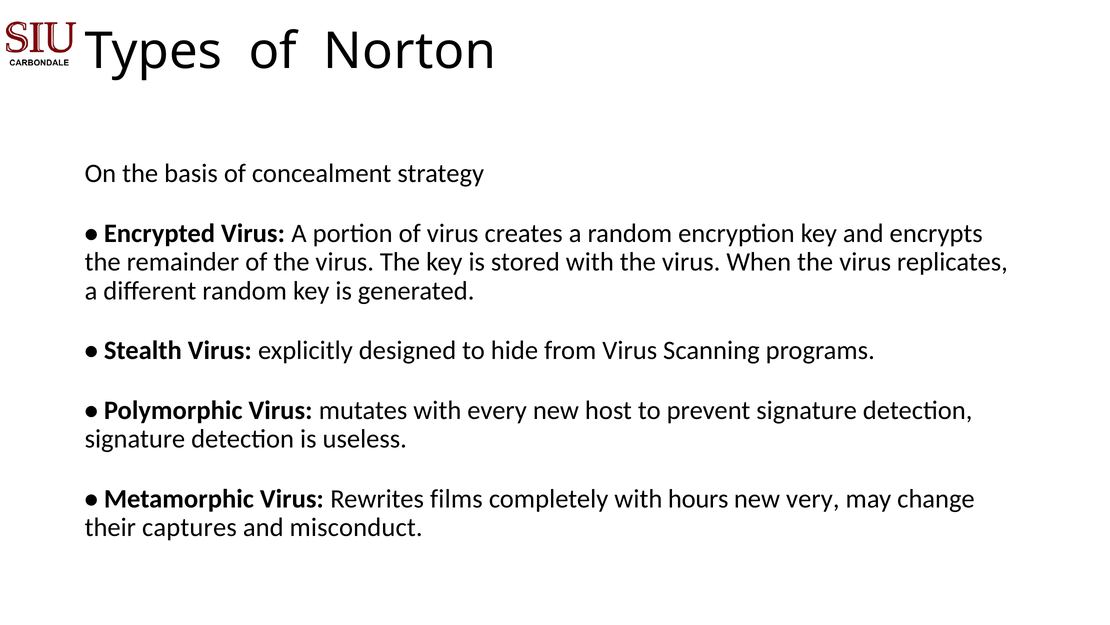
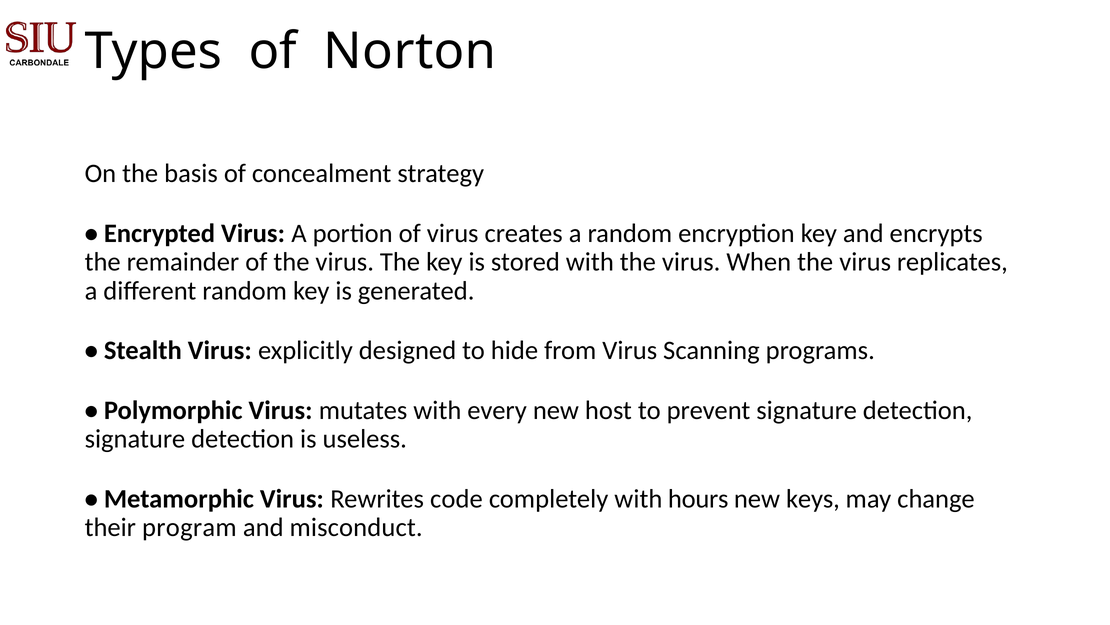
films: films -> code (456, 498)
very: very -> keys (813, 498)
captures: captures -> program (189, 527)
